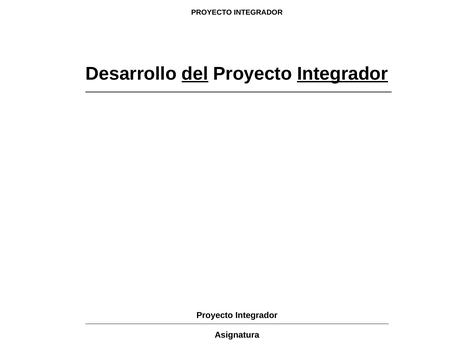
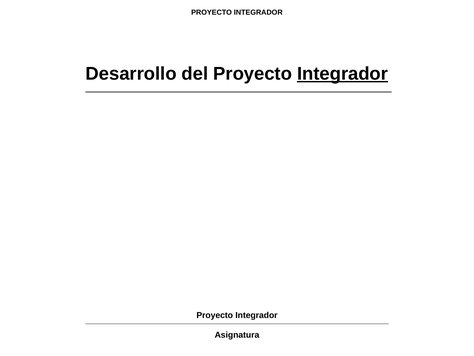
del underline: present -> none (195, 74)
